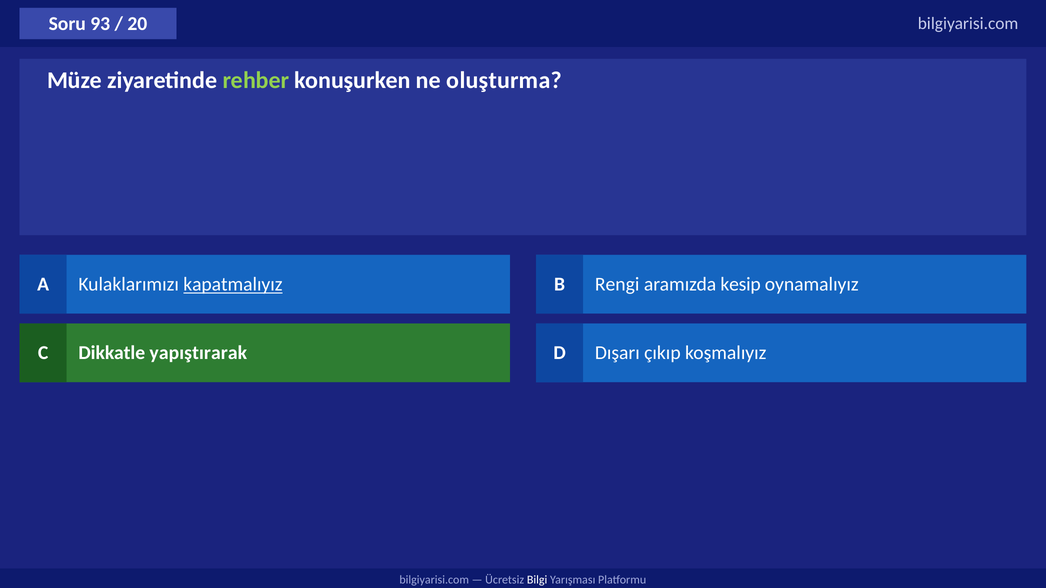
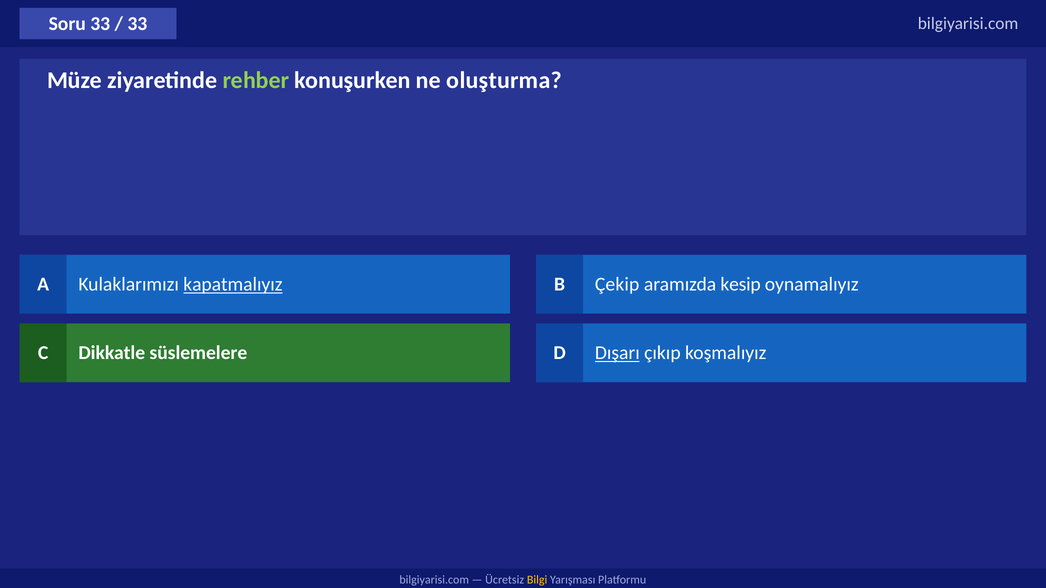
Soru 93: 93 -> 33 (100, 24)
20: 20 -> 33 (137, 24)
Rengi: Rengi -> Çekip (617, 285)
yapıştırarak: yapıştırarak -> süslemelere (198, 353)
Dışarı underline: none -> present (617, 353)
Bilgi colour: white -> yellow (537, 580)
